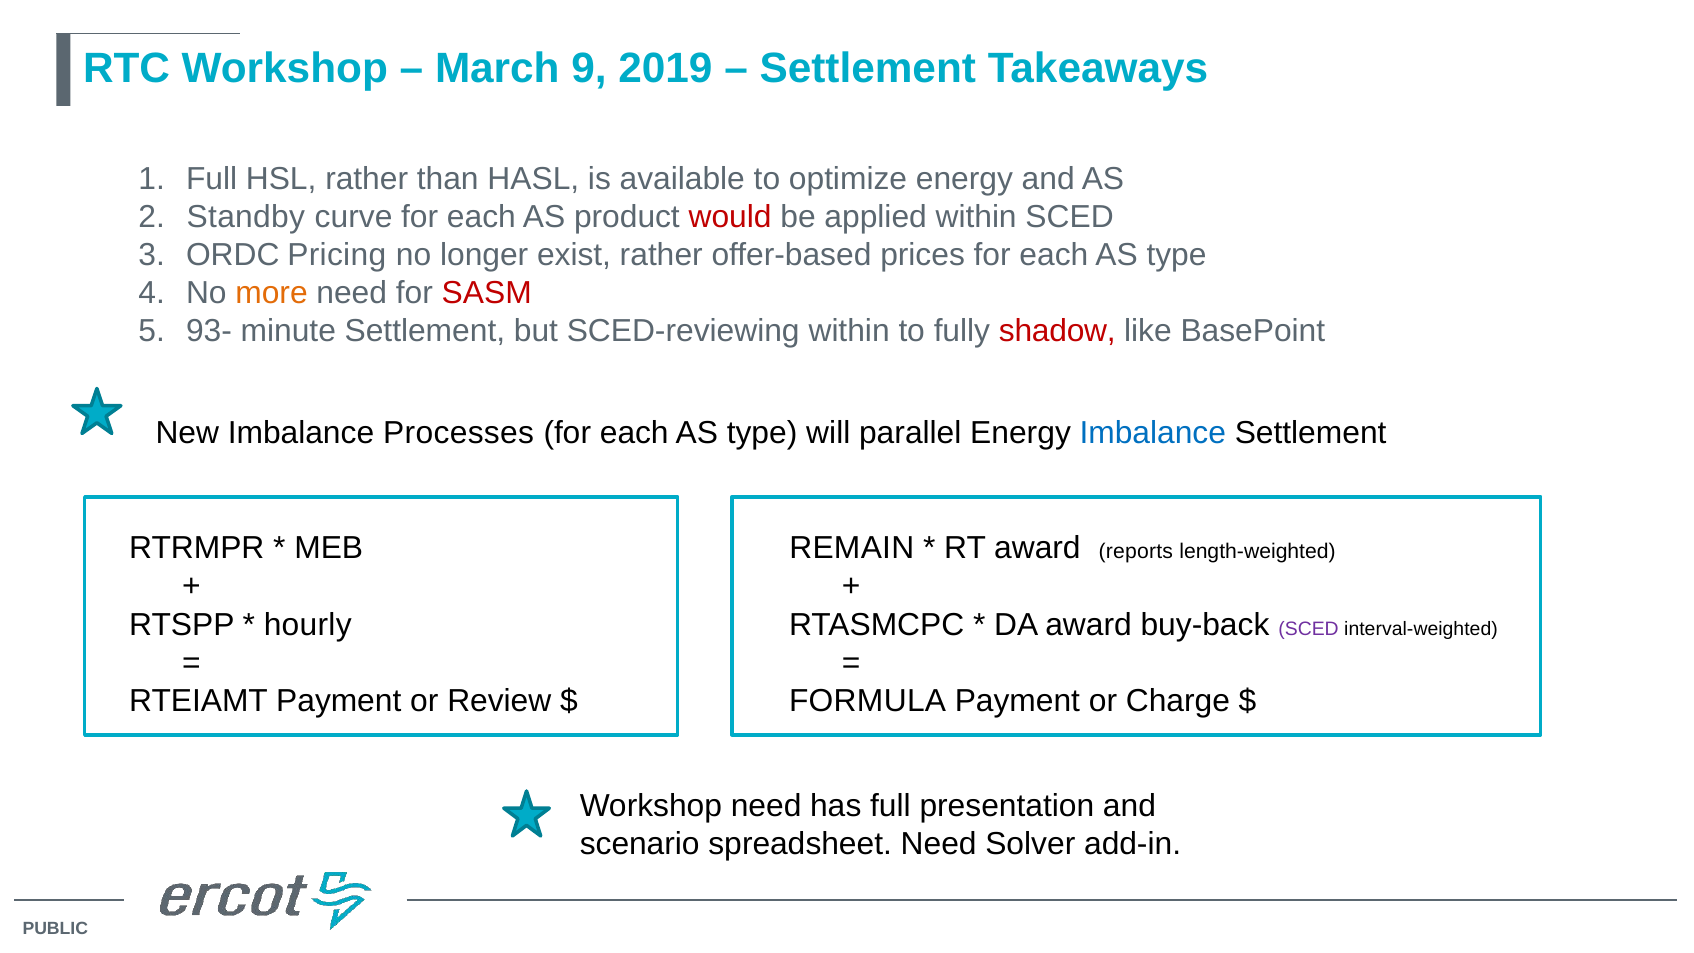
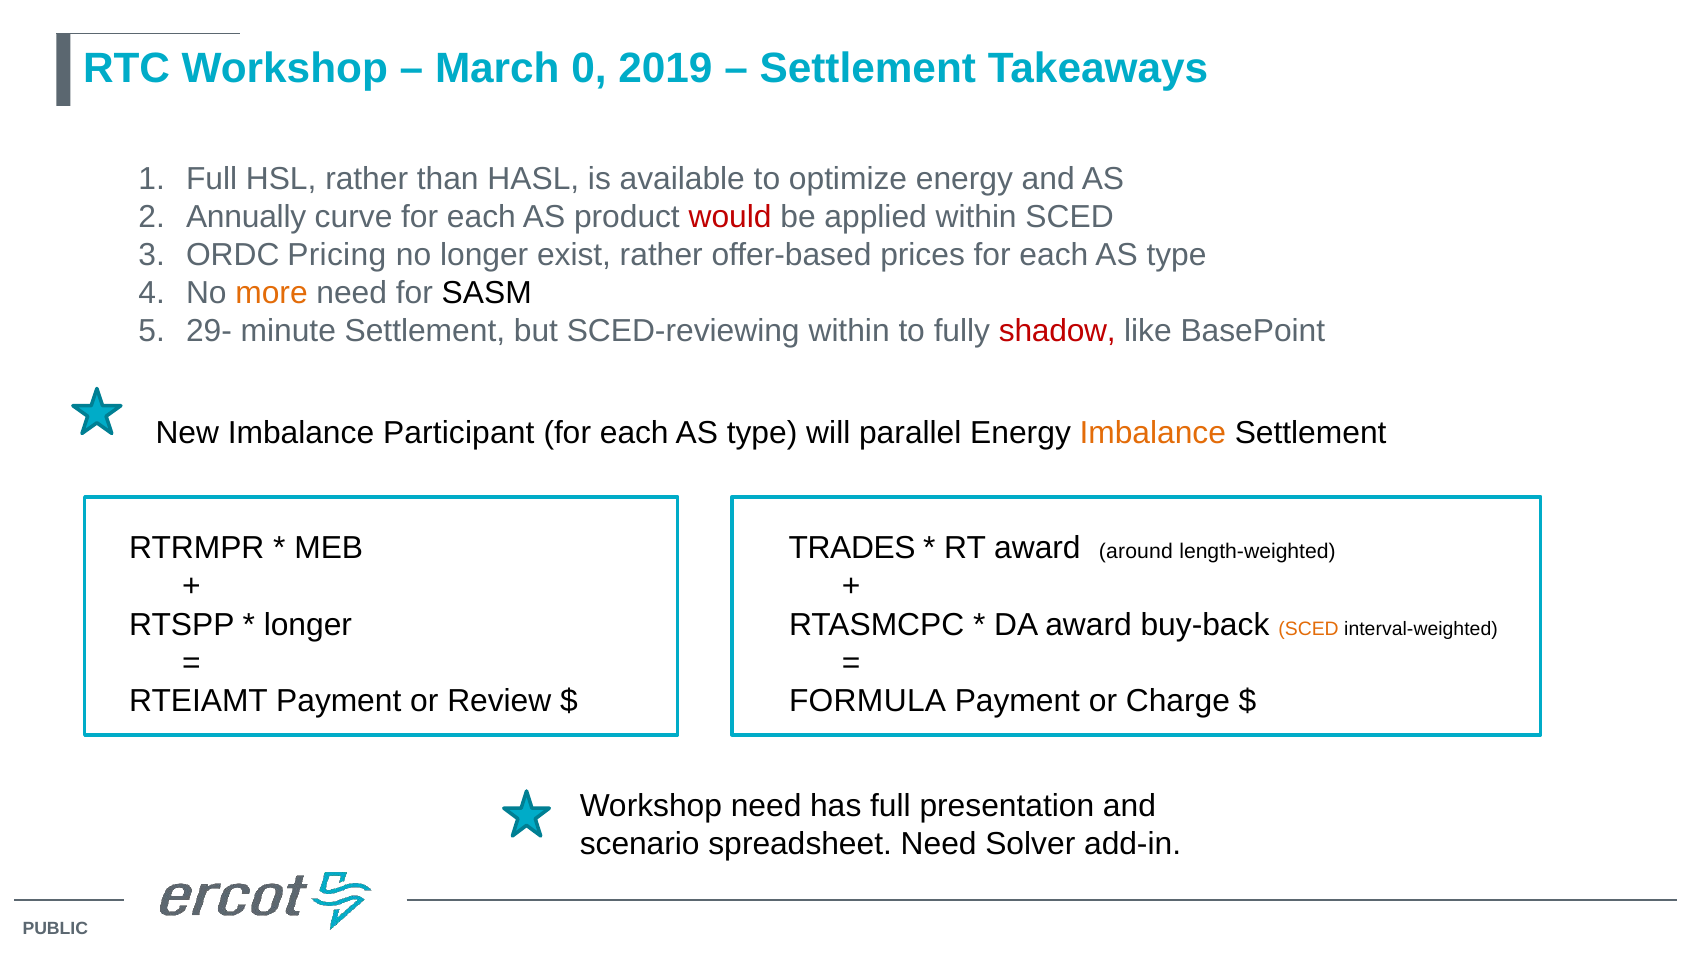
9: 9 -> 0 (589, 69)
Standby: Standby -> Annually (246, 217)
SASM colour: red -> black (487, 293)
93-: 93- -> 29- (209, 331)
Processes: Processes -> Participant (459, 433)
Imbalance colour: blue -> orange (1153, 433)
REMAIN: REMAIN -> TRADES (852, 548)
reports: reports -> around (1136, 552)
hourly: hourly -> longer (308, 625)
SCED colour: purple -> orange (1309, 629)
